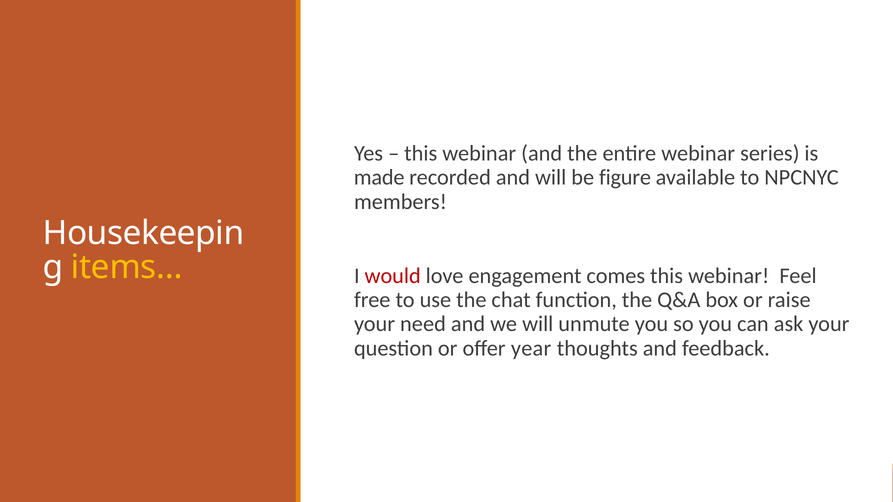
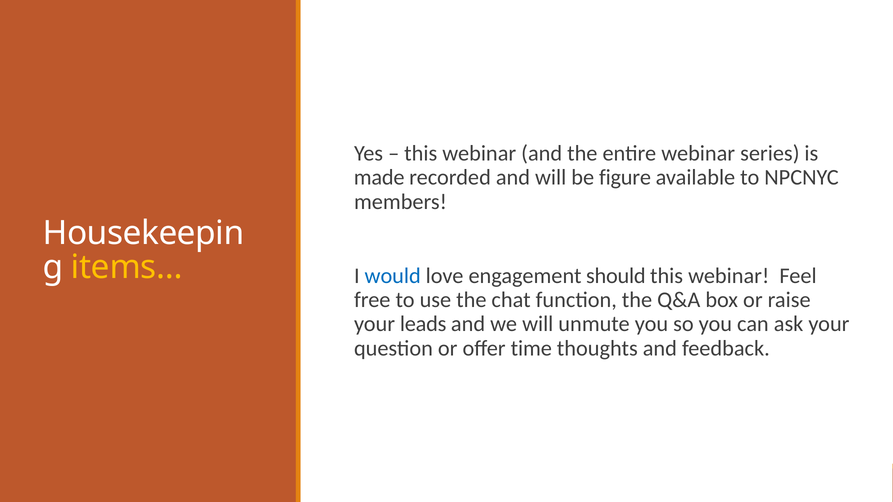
would colour: red -> blue (393, 276)
comes: comes -> should (616, 276)
need: need -> leads (423, 324)
year: year -> time (531, 348)
